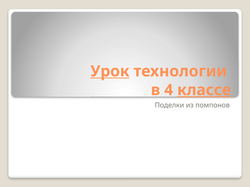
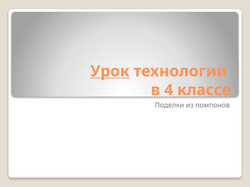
классе underline: present -> none (204, 90)
